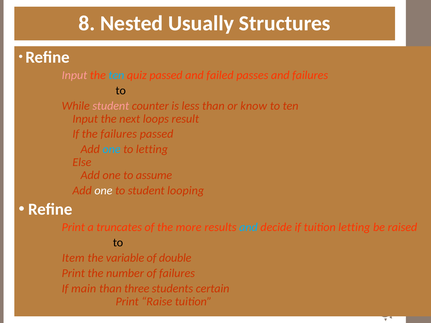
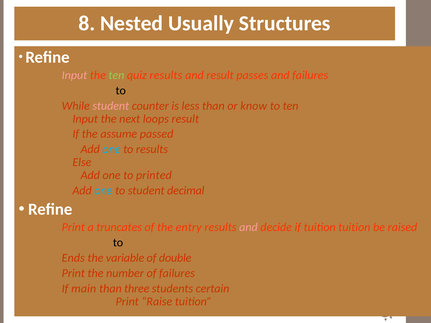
ten colour: light blue -> light green (116, 75)
quiz passed: passed -> results (166, 75)
and failed: failed -> result (220, 75)
the failures: failures -> assume (119, 134)
to letting: letting -> results (152, 149)
assume: assume -> printed (154, 175)
one colour: white -> light blue (103, 191)
looping: looping -> decimal (186, 191)
more: more -> entry (189, 227)
and colour: light blue -> pink (248, 227)
tuition letting: letting -> tuition (354, 227)
Item: Item -> Ends (73, 258)
